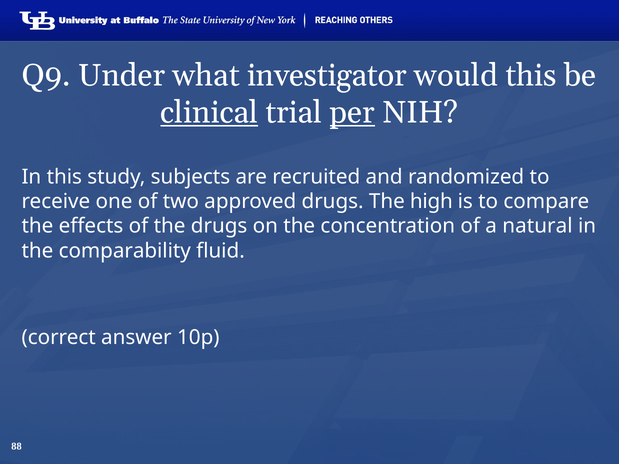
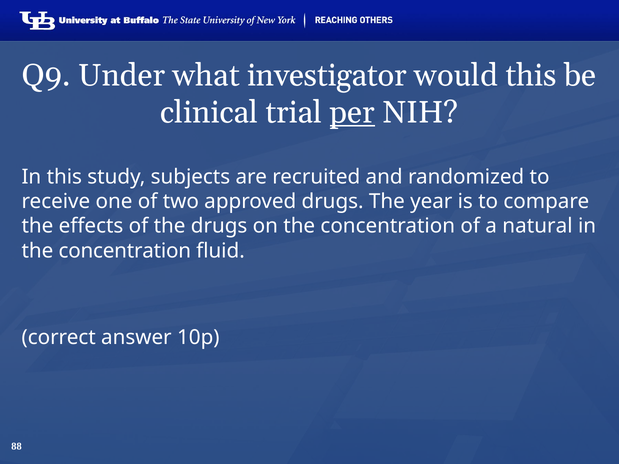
clinical underline: present -> none (209, 113)
high: high -> year (431, 202)
comparability: comparability -> concentration (125, 251)
